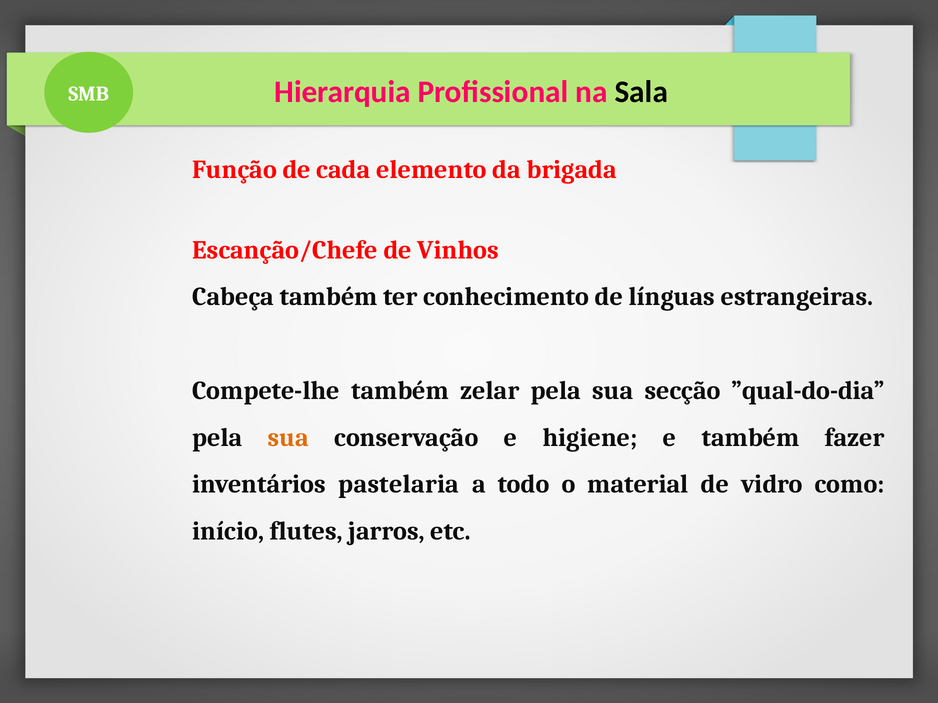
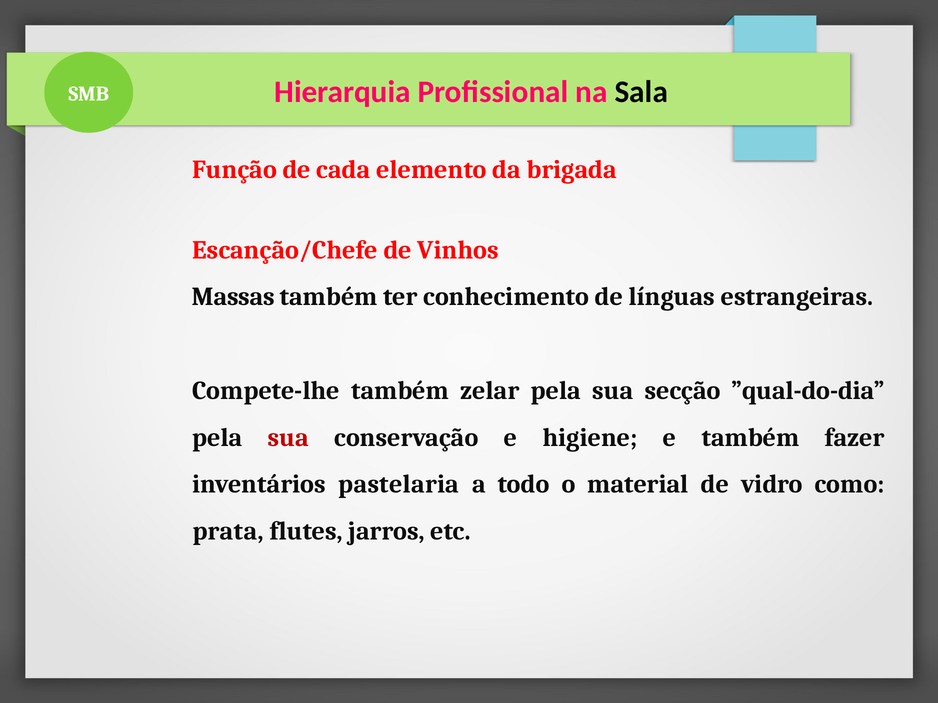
Cabeça: Cabeça -> Massas (233, 297)
sua colour: orange -> red (288, 438)
início: início -> prata (228, 532)
